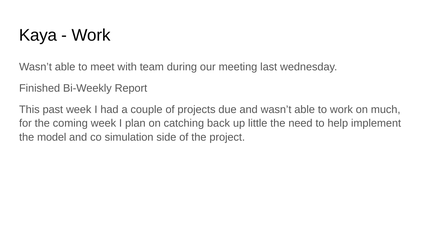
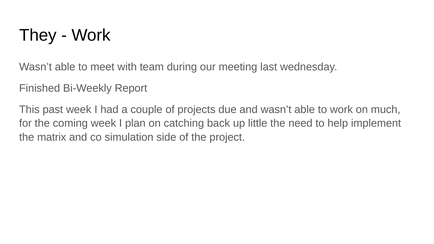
Kaya: Kaya -> They (38, 35)
model: model -> matrix (52, 137)
